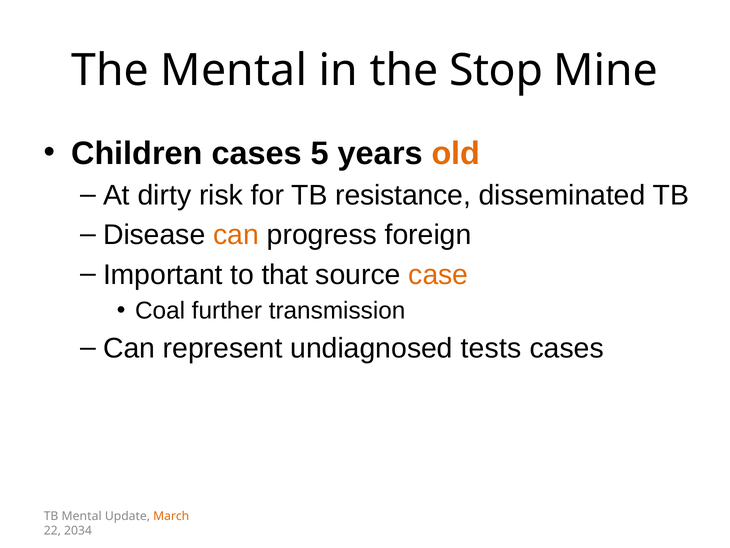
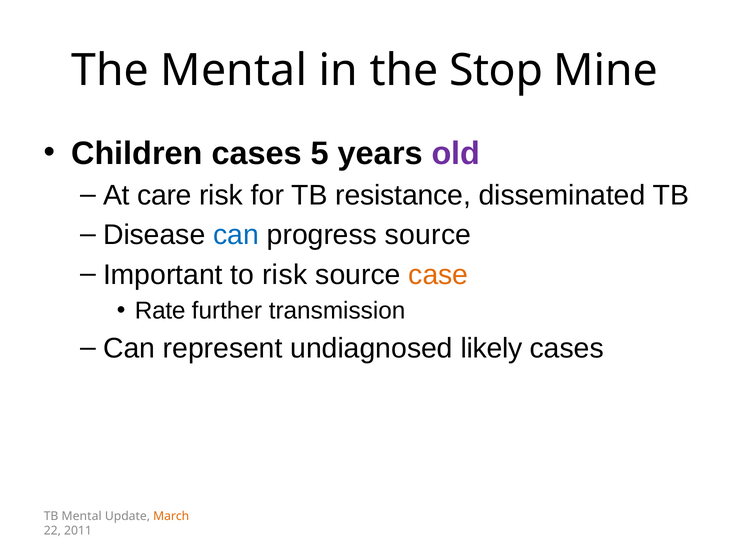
old colour: orange -> purple (456, 153)
dirty: dirty -> care (165, 195)
can colour: orange -> blue (236, 235)
progress foreign: foreign -> source (428, 235)
to that: that -> risk (285, 274)
Coal: Coal -> Rate (160, 311)
tests: tests -> likely (491, 348)
2034: 2034 -> 2011 (78, 530)
